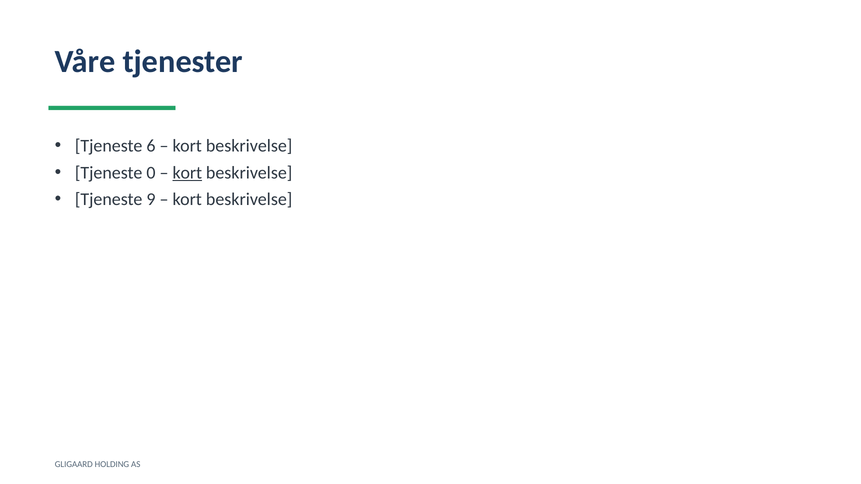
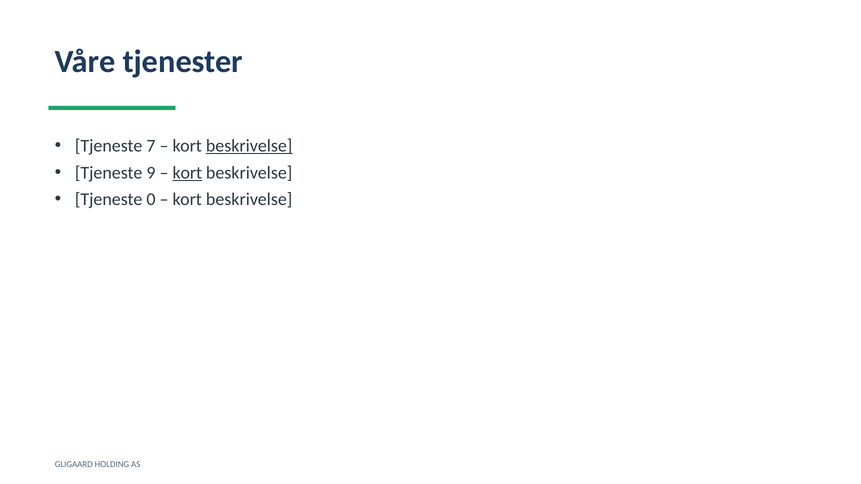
6: 6 -> 7 (151, 146)
beskrivelse underline: none -> present (249, 146)
0: 0 -> 9 (151, 173)
9: 9 -> 0 (151, 200)
